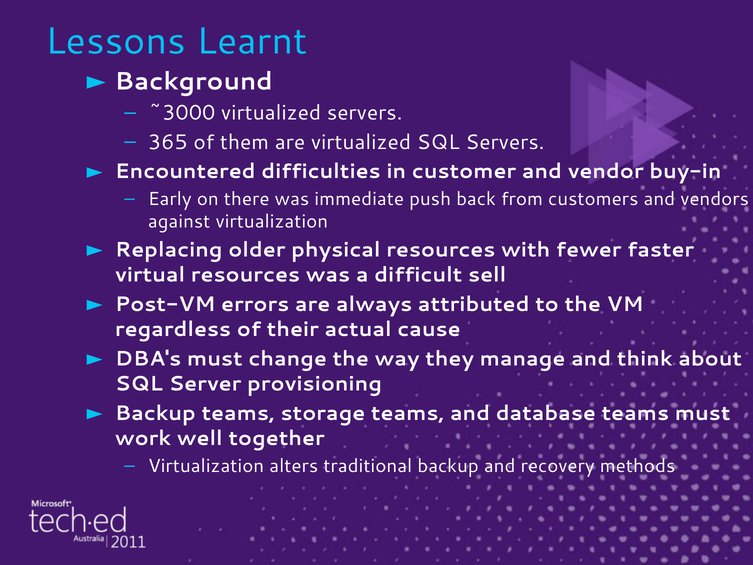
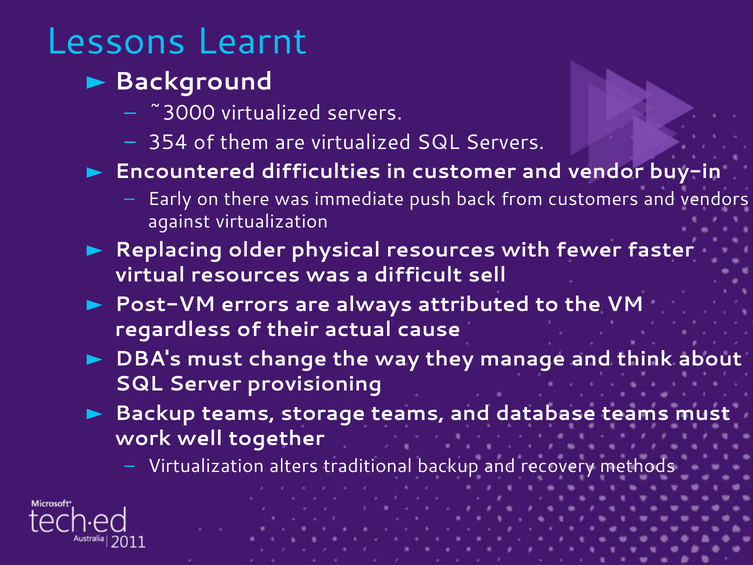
365: 365 -> 354 (168, 142)
